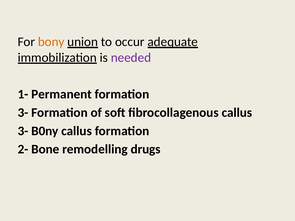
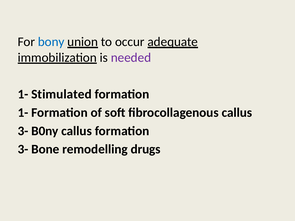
bony colour: orange -> blue (51, 42)
Permanent: Permanent -> Stimulated (61, 94)
3-: 3- -> 1- (23, 113)
2-: 2- -> 3- (23, 149)
